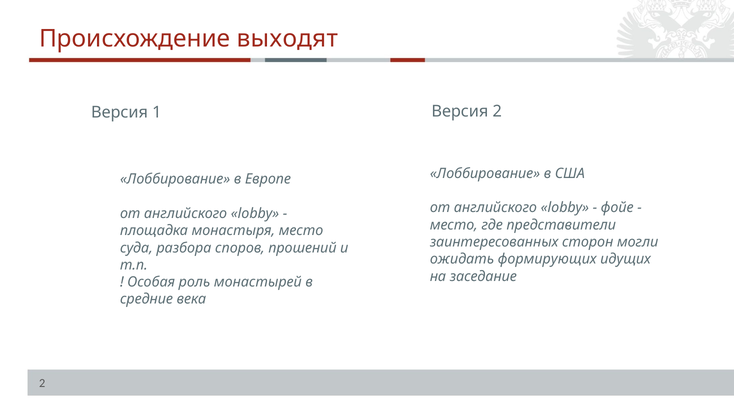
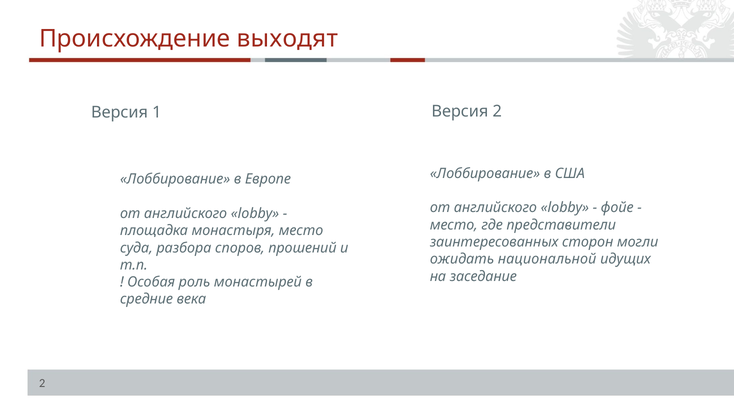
формирующих: формирующих -> национальной (547, 259)
